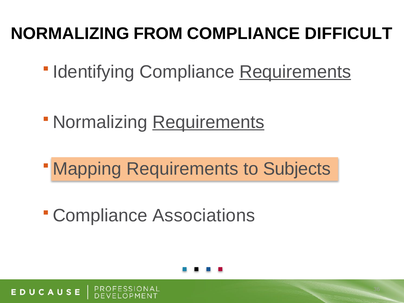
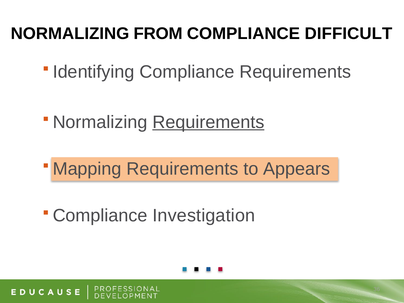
Requirements underline: present -> none (295, 72)
Subjects: Subjects -> Appears (297, 169)
Associations: Associations -> Investigation (204, 216)
